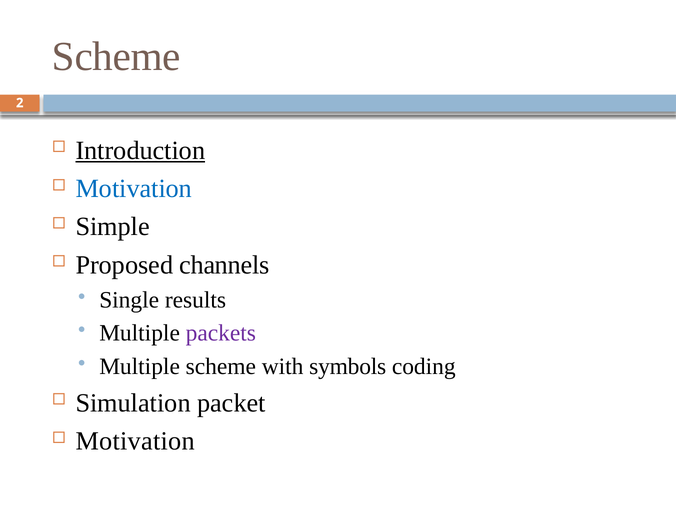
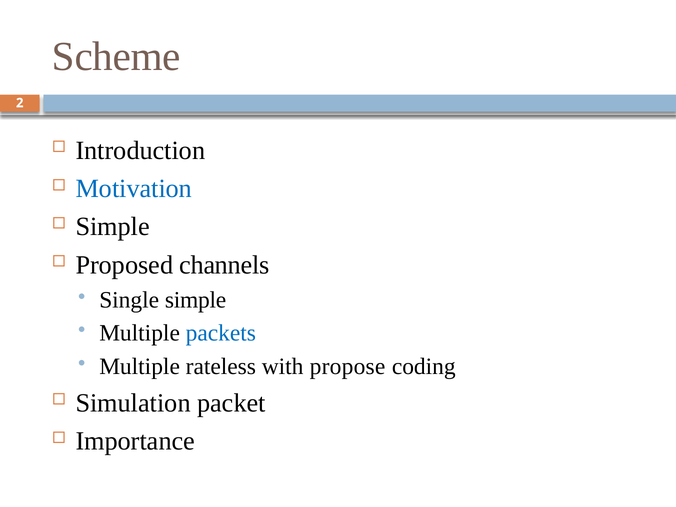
Introduction underline: present -> none (140, 151)
Single results: results -> simple (196, 300)
packets colour: purple -> blue (221, 333)
Multiple scheme: scheme -> rateless (221, 366)
symbols: symbols -> propose (348, 366)
Motivation: Motivation -> Importance (135, 441)
